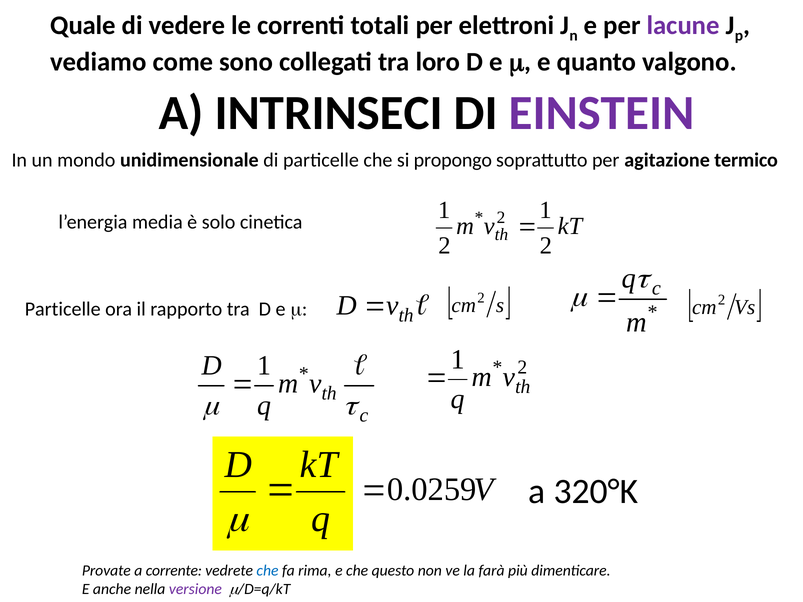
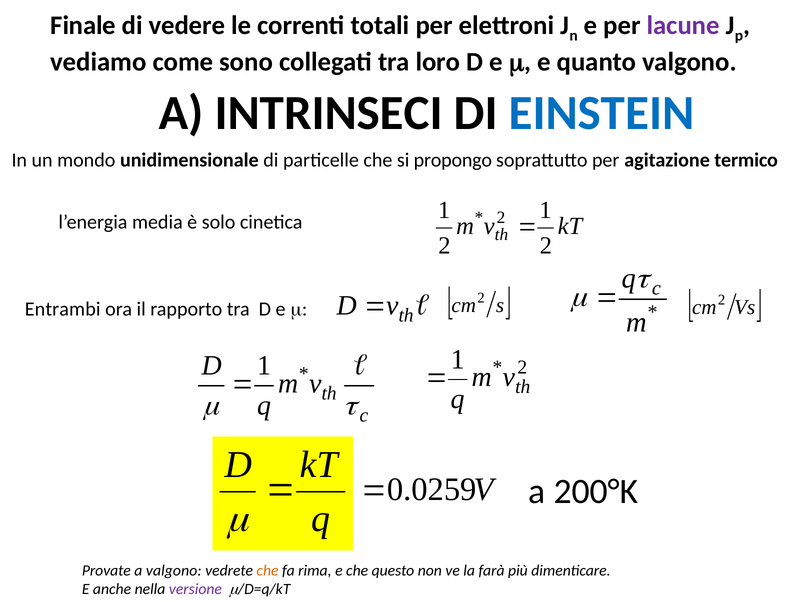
Quale: Quale -> Finale (83, 25)
EINSTEIN colour: purple -> blue (602, 113)
Particelle: Particelle -> Entrambi (63, 309)
320°K: 320°K -> 200°K (596, 492)
a corrente: corrente -> valgono (174, 571)
che colour: blue -> orange (267, 571)
